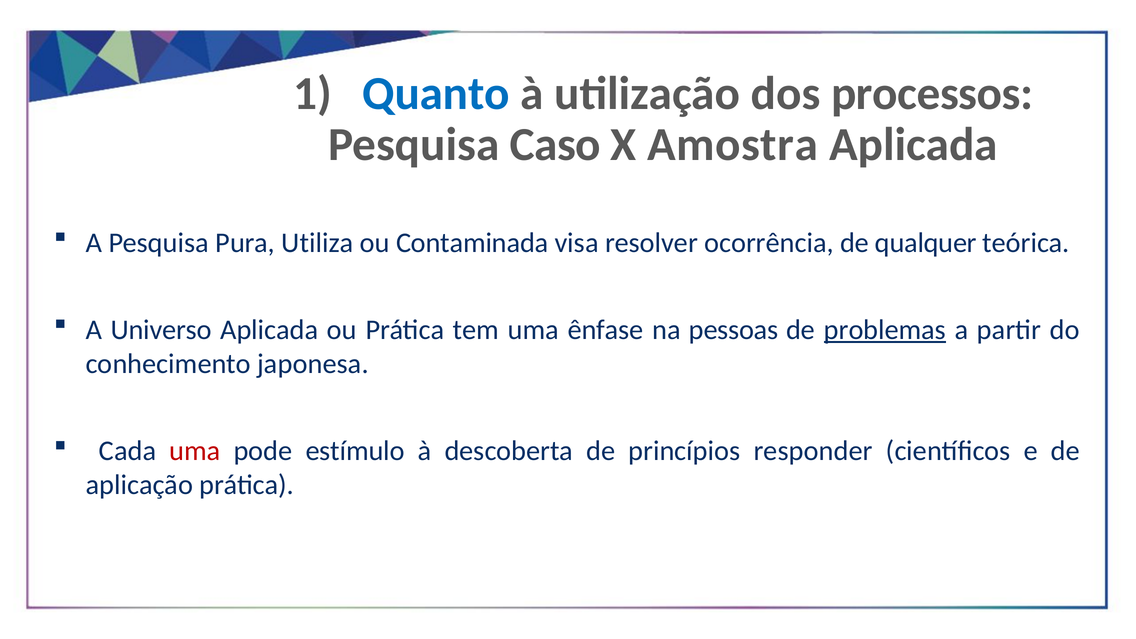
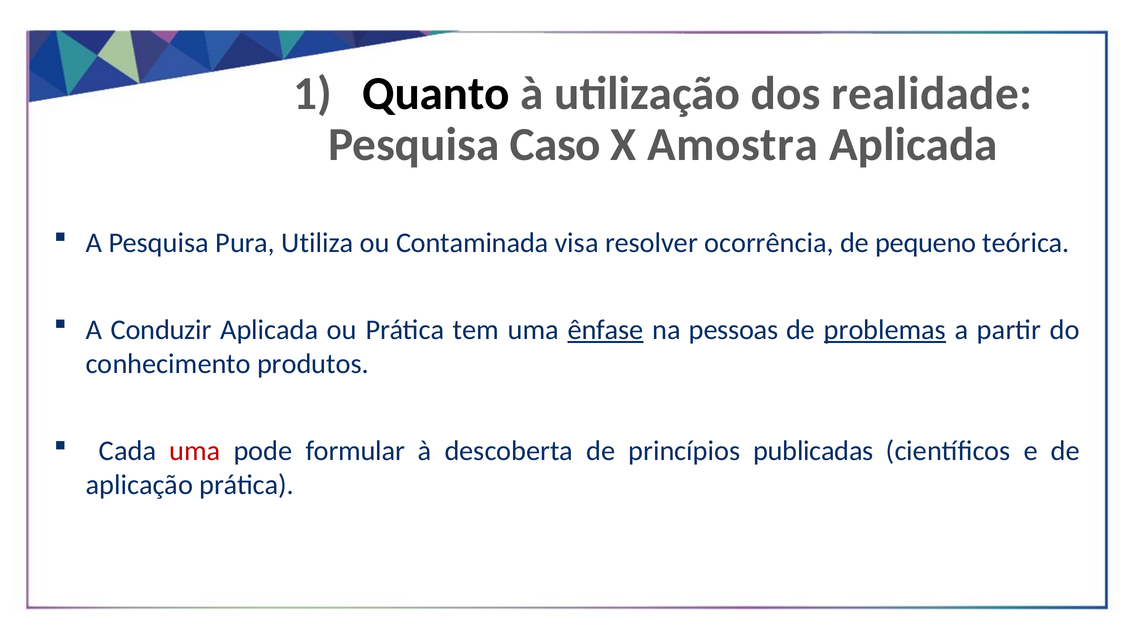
Quanto colour: blue -> black (436, 94)
processos: processos -> realidade (932, 94)
qualquer: qualquer -> pequeno (926, 243)
Universo: Universo -> Conduzir (161, 330)
ênfase underline: none -> present (606, 330)
japonesa: japonesa -> produtos (313, 364)
estímulo: estímulo -> formular (355, 451)
responder: responder -> publicadas (813, 451)
